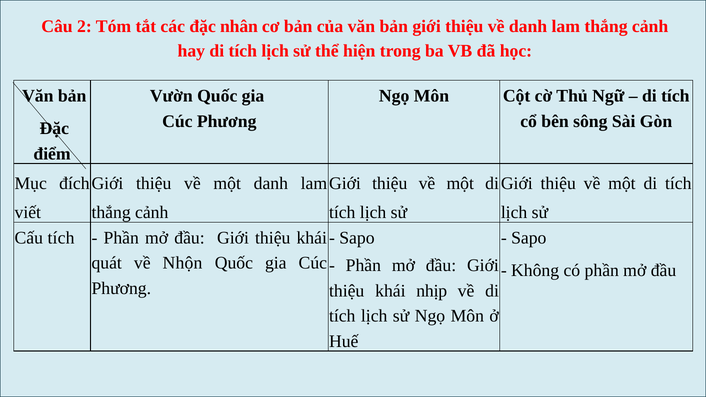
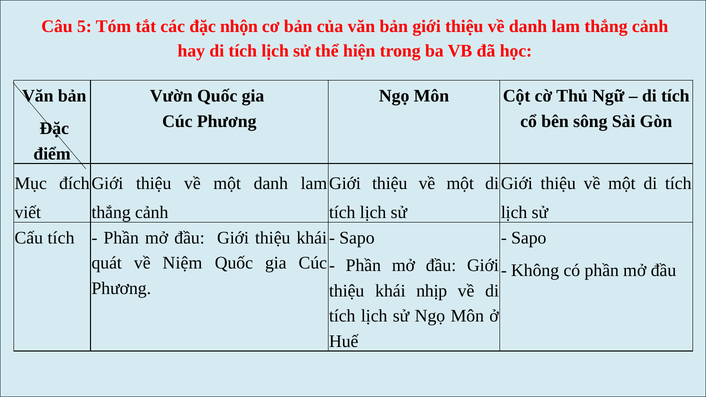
2: 2 -> 5 (84, 27)
nhân: nhân -> nhộn (239, 27)
Nhộn: Nhộn -> Niệm (182, 263)
